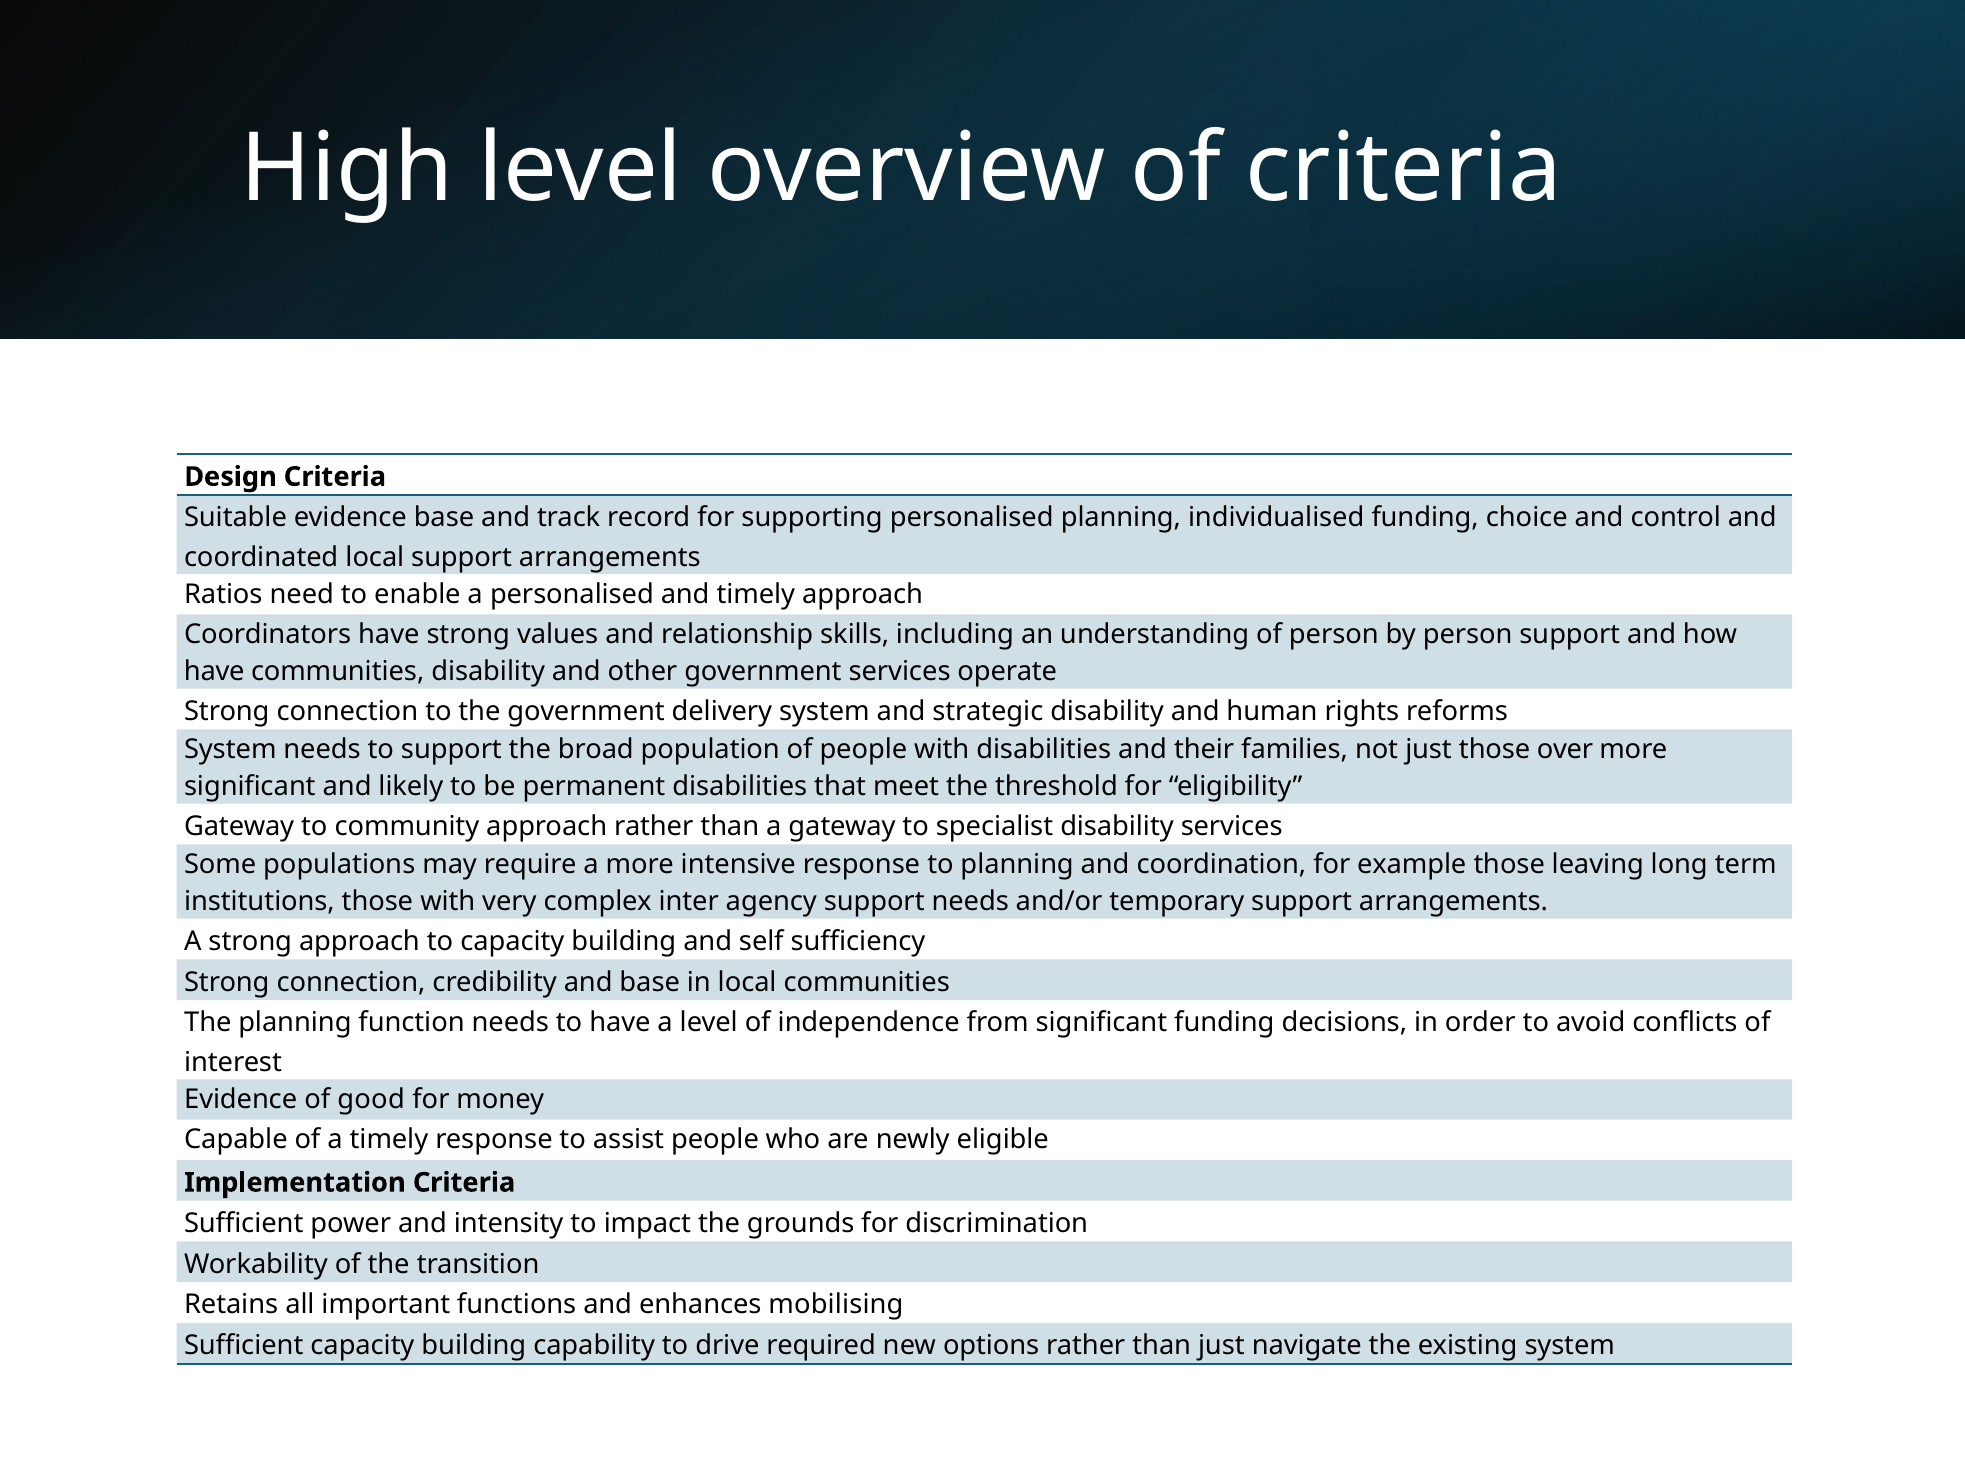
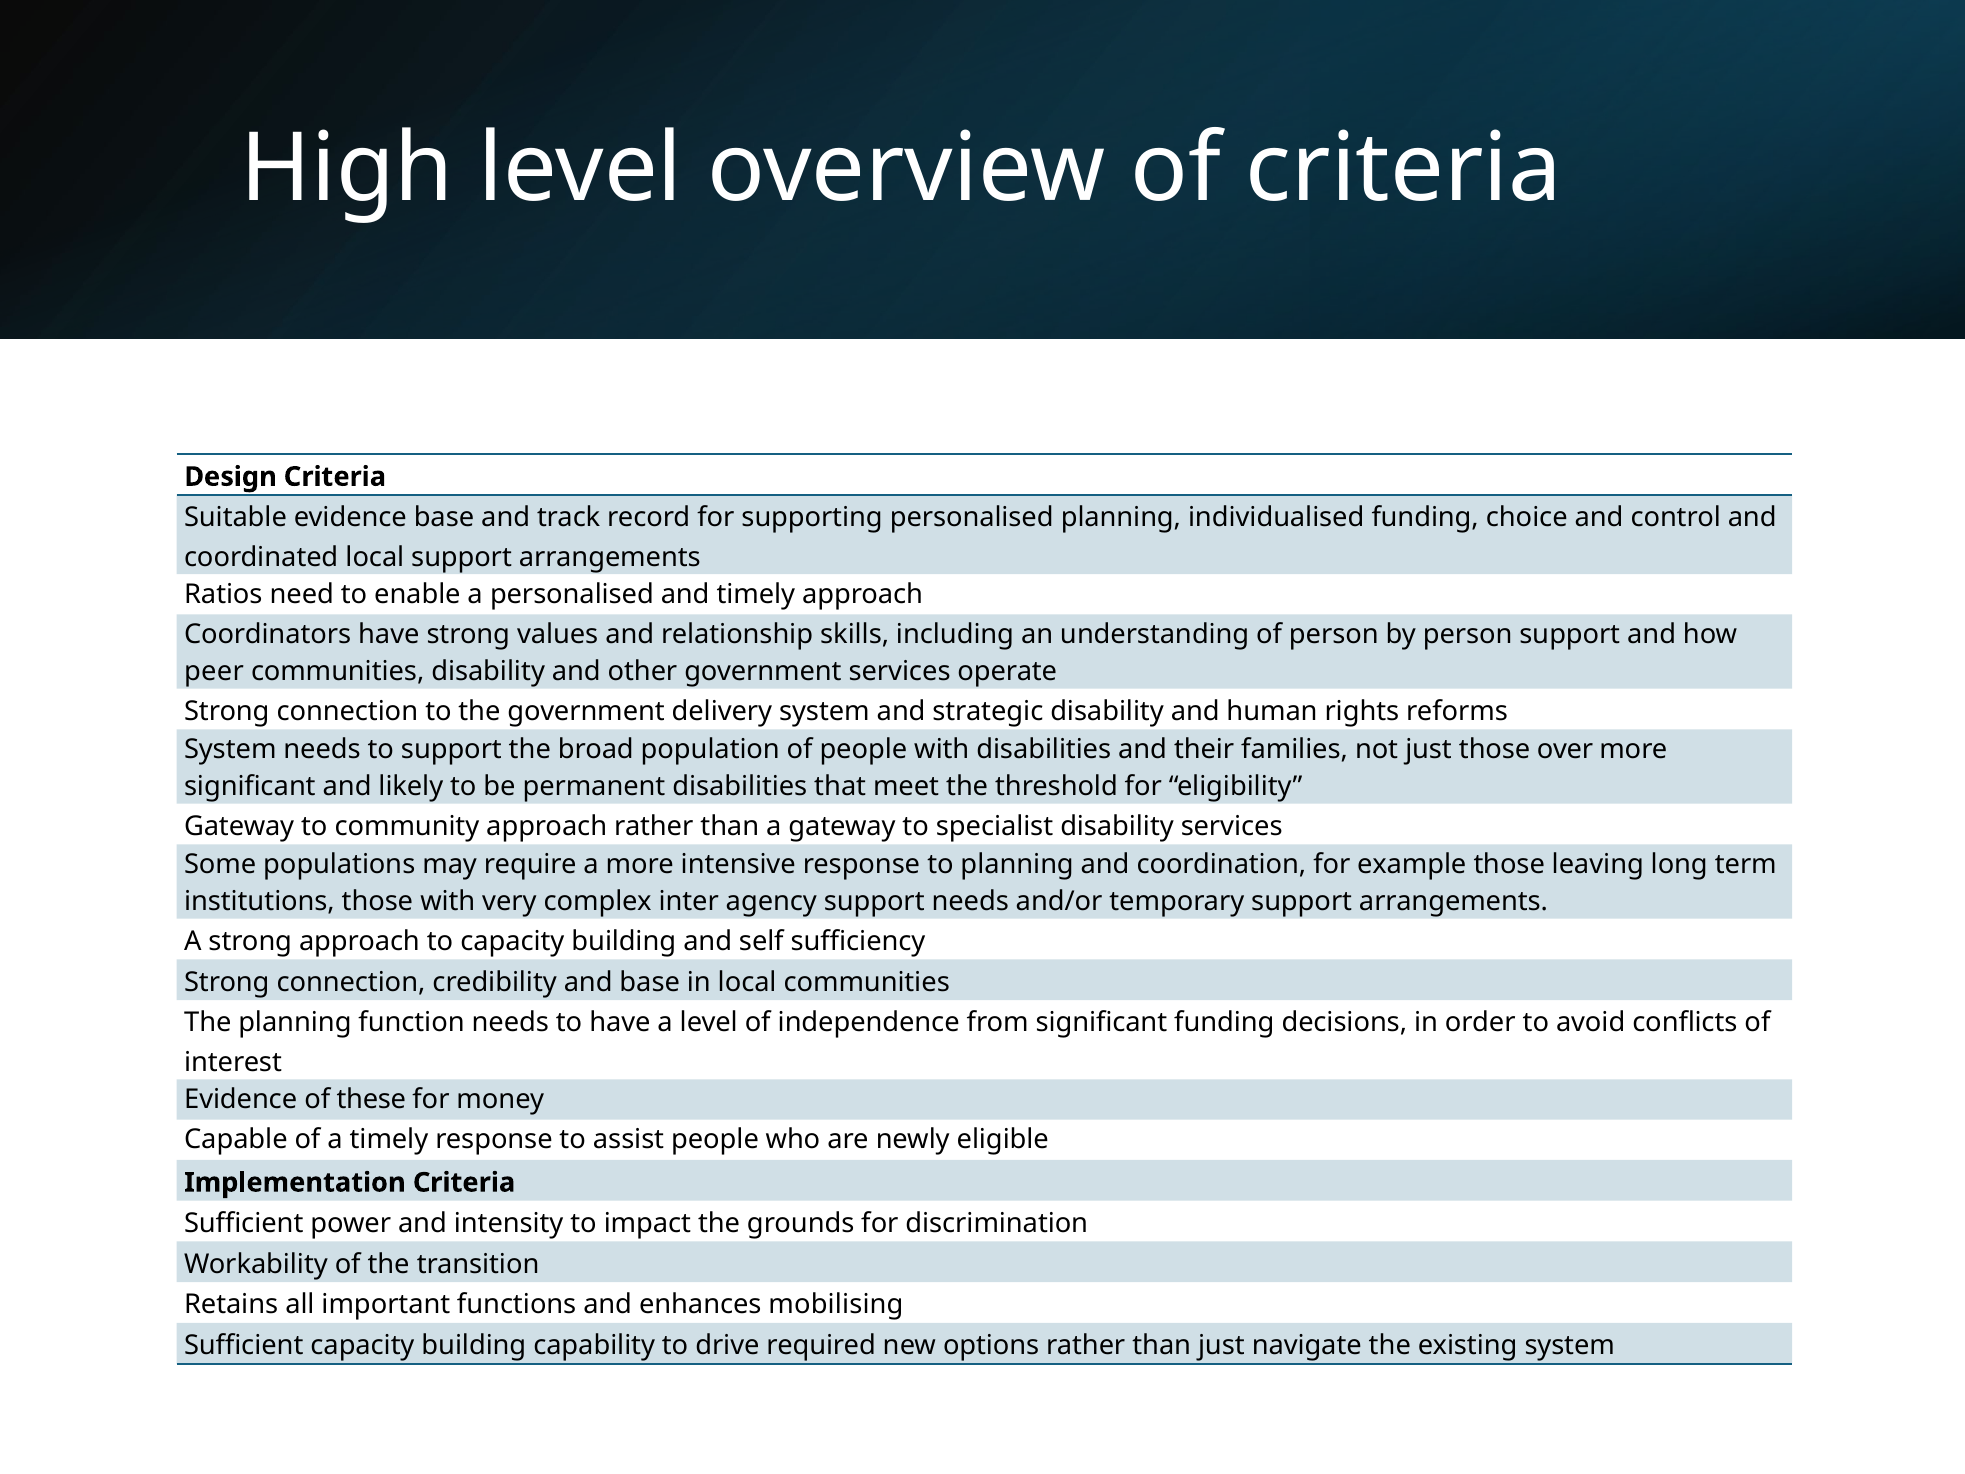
have: have -> peer (214, 671)
good: good -> these (371, 1099)
